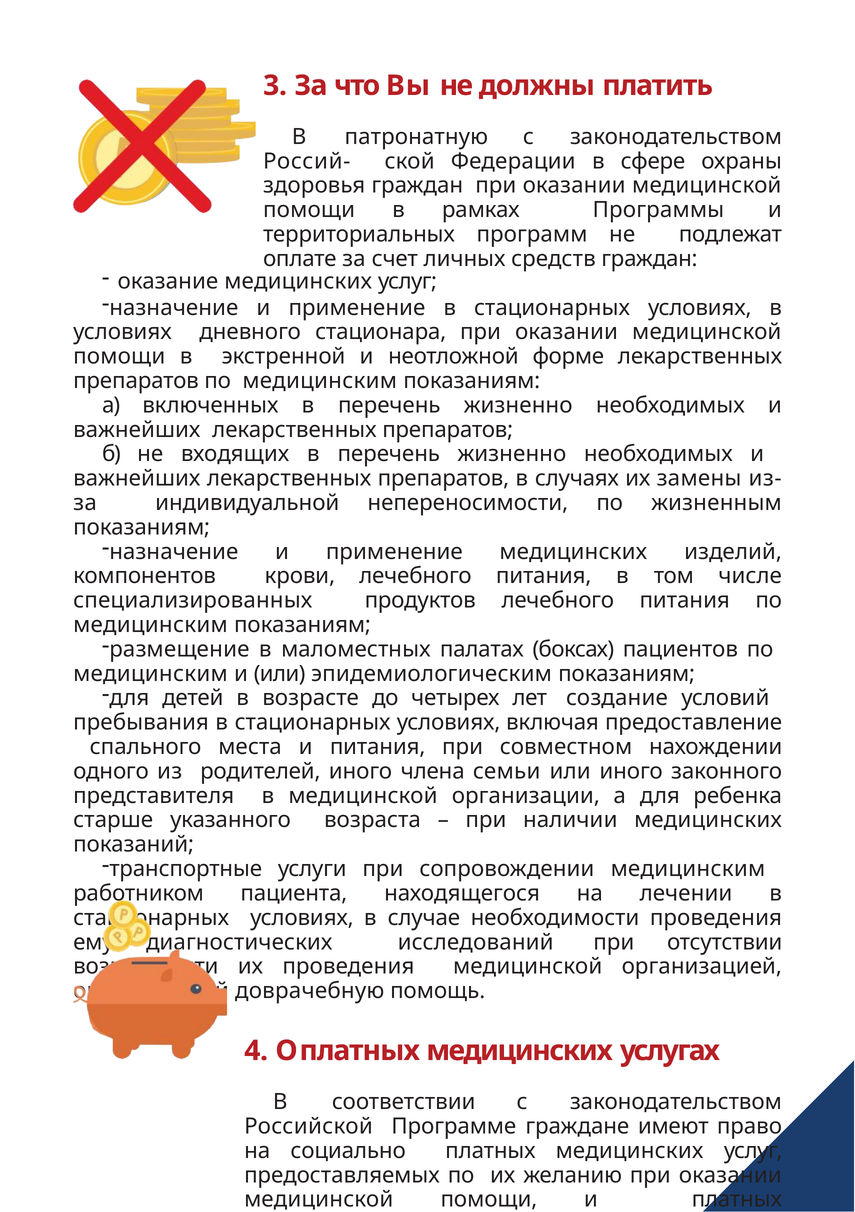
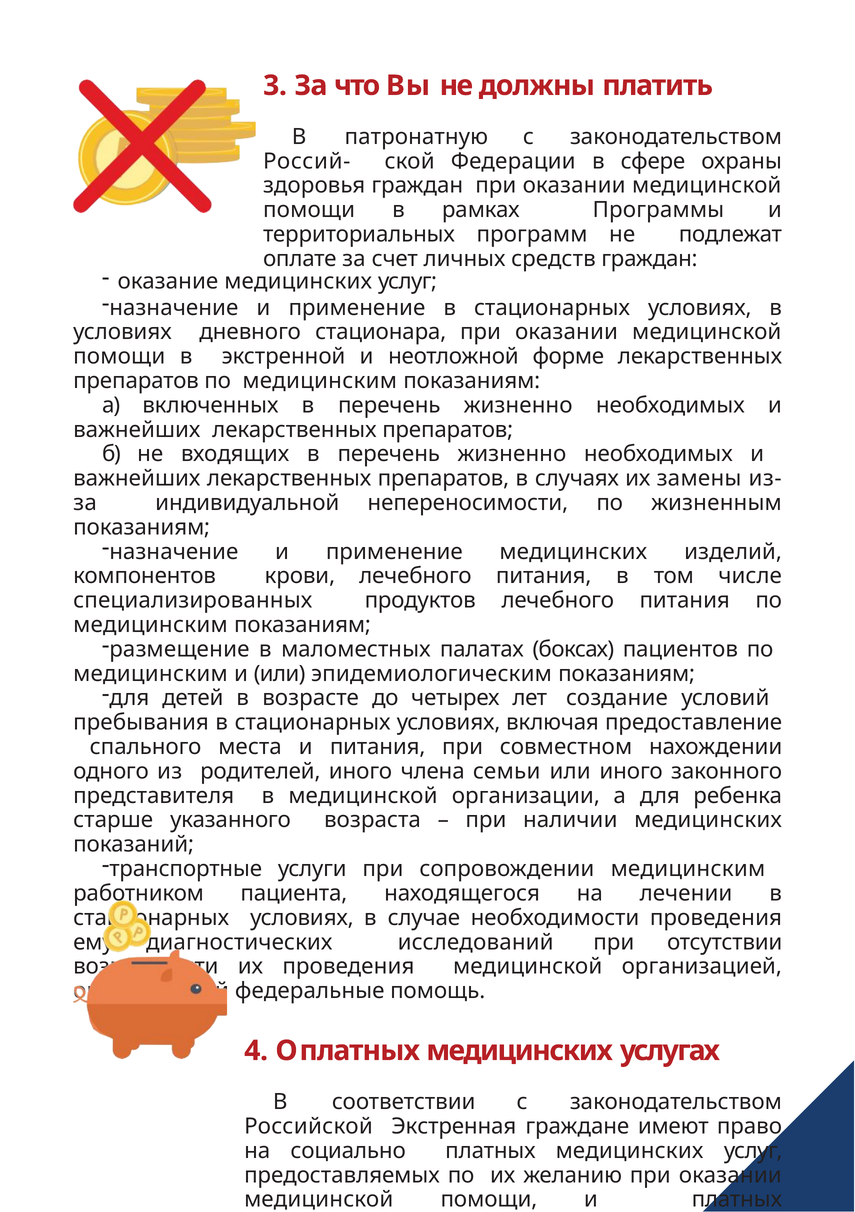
доврачебную: доврачебную -> федеральные (310, 991)
Программе: Программе -> Экстренная (454, 1127)
